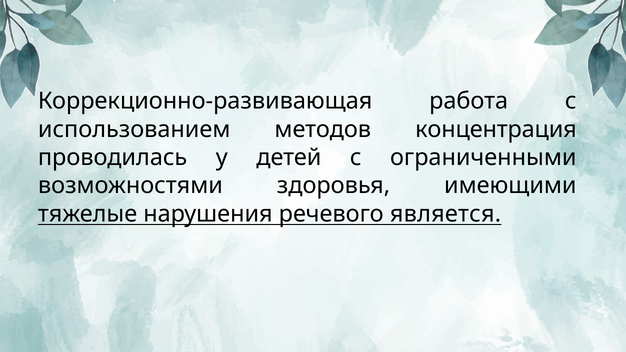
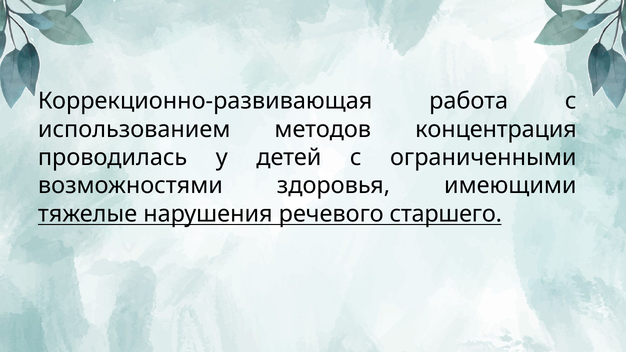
является: является -> старшего (446, 214)
